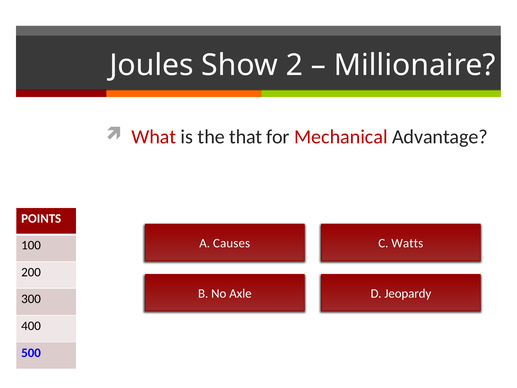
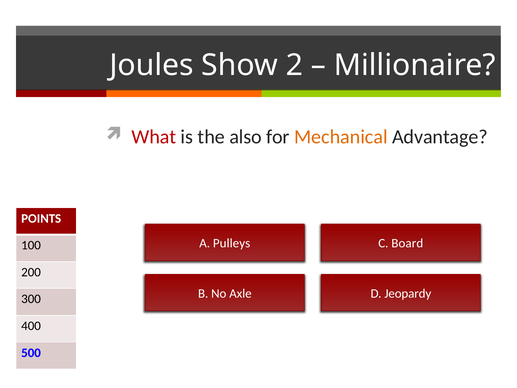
that: that -> also (246, 137)
Mechanical colour: red -> orange (341, 137)
Causes: Causes -> Pulleys (232, 243)
Watts: Watts -> Board (407, 243)
